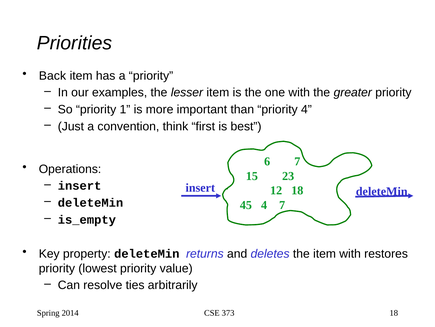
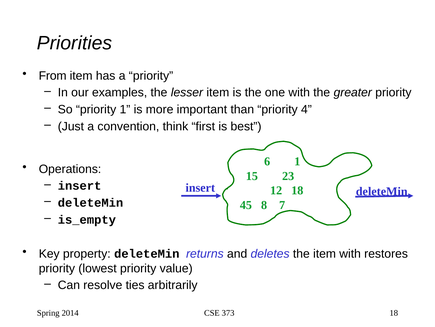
Back: Back -> From (53, 76)
6 7: 7 -> 1 (297, 161)
45 4: 4 -> 8 (264, 205)
